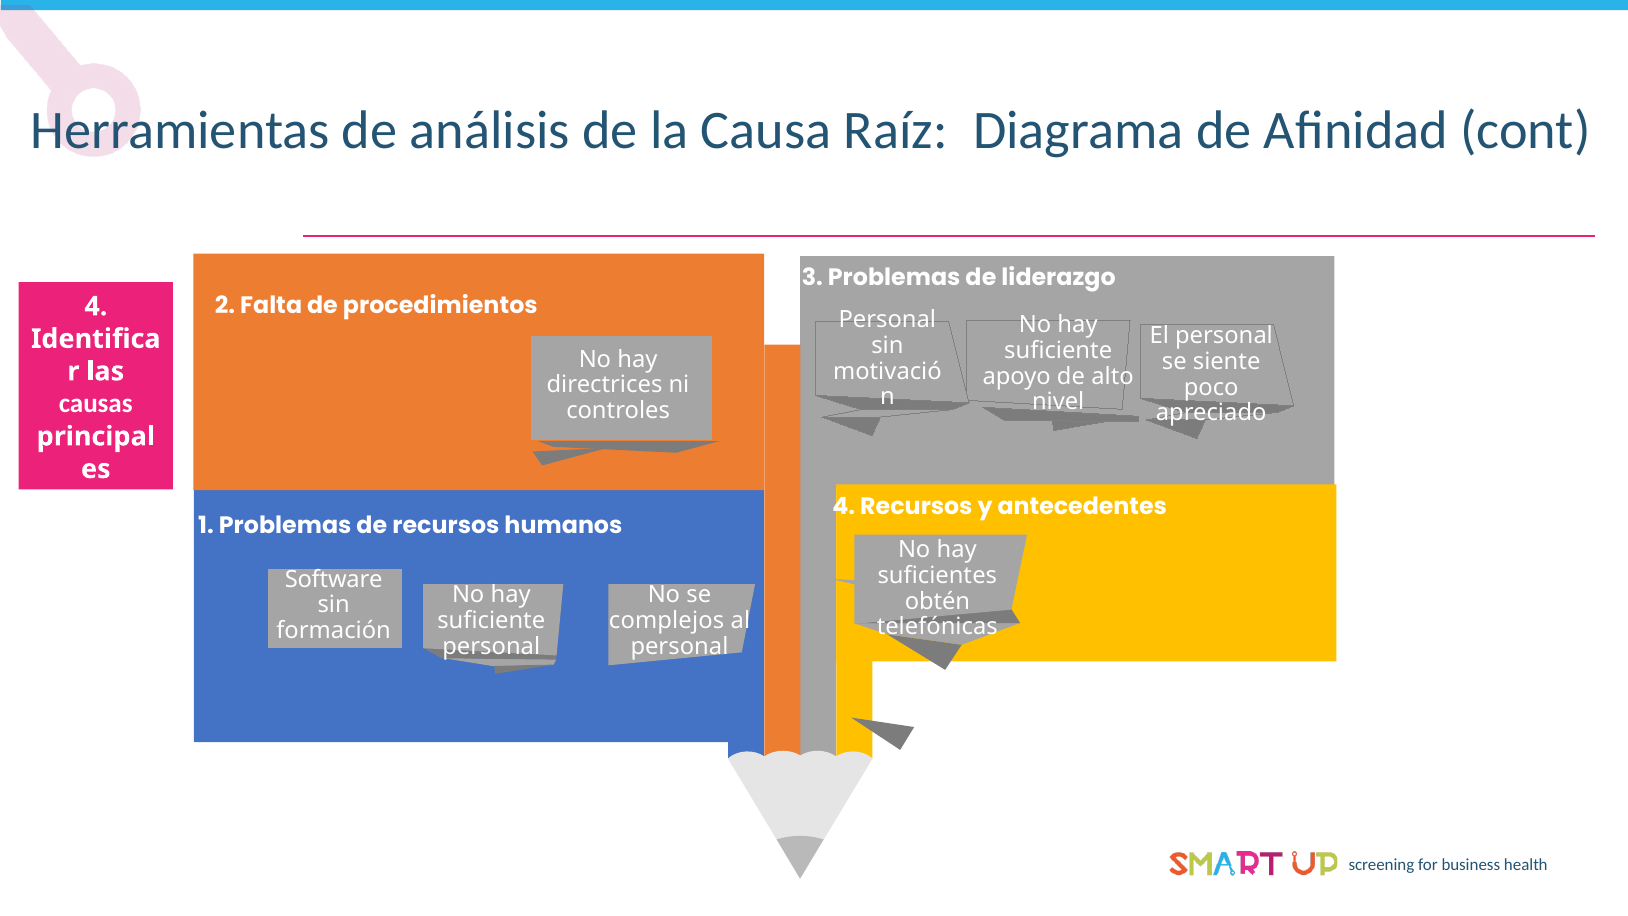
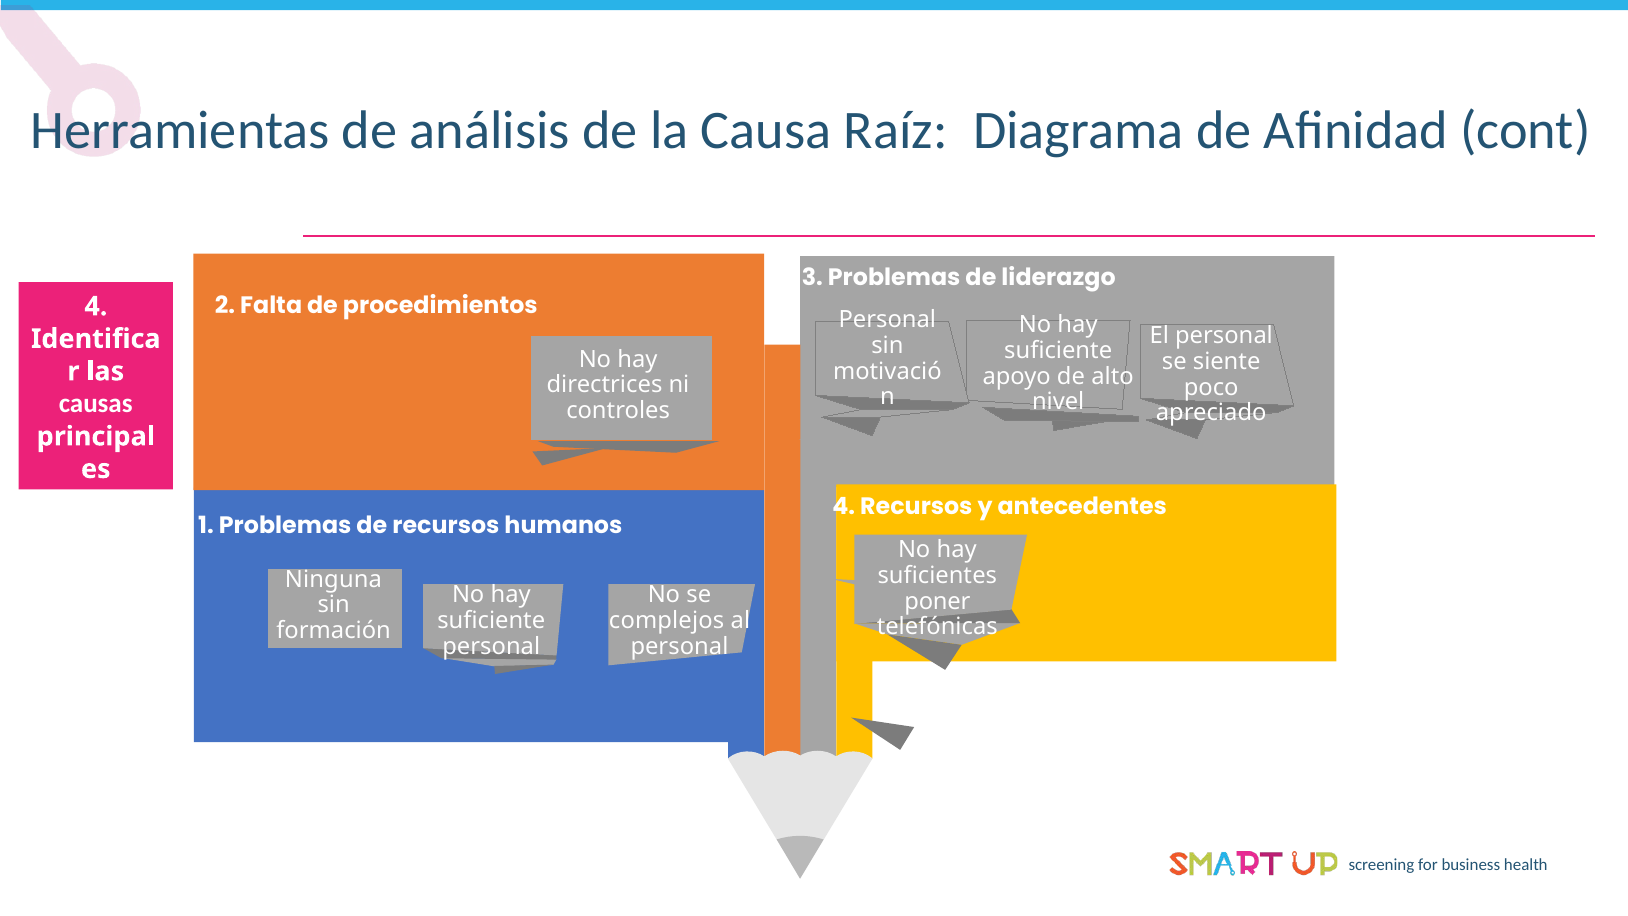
Software: Software -> Ninguna (333, 579)
obtén: obtén -> poner (937, 601)
